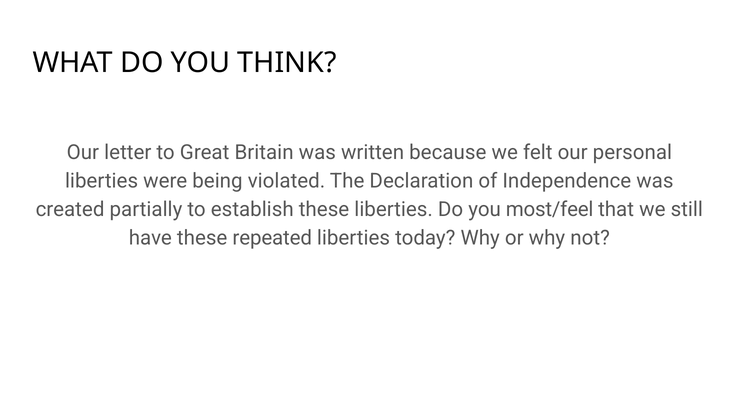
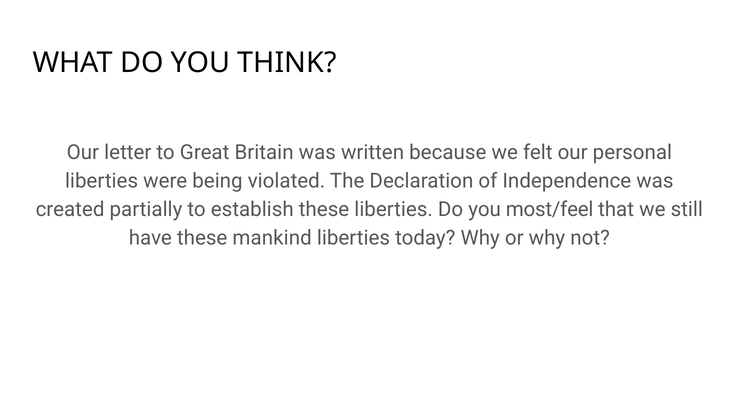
repeated: repeated -> mankind (272, 238)
